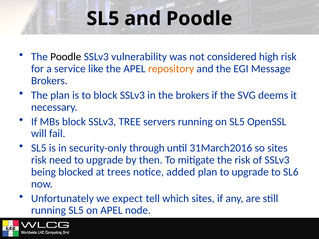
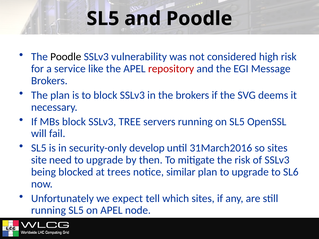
repository colour: orange -> red (171, 69)
through: through -> develop (147, 148)
risk: risk -> site (39, 160)
added: added -> similar (181, 172)
